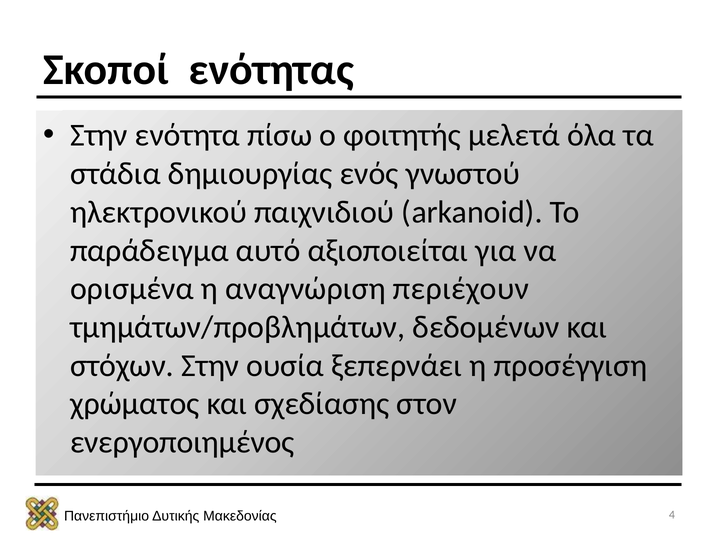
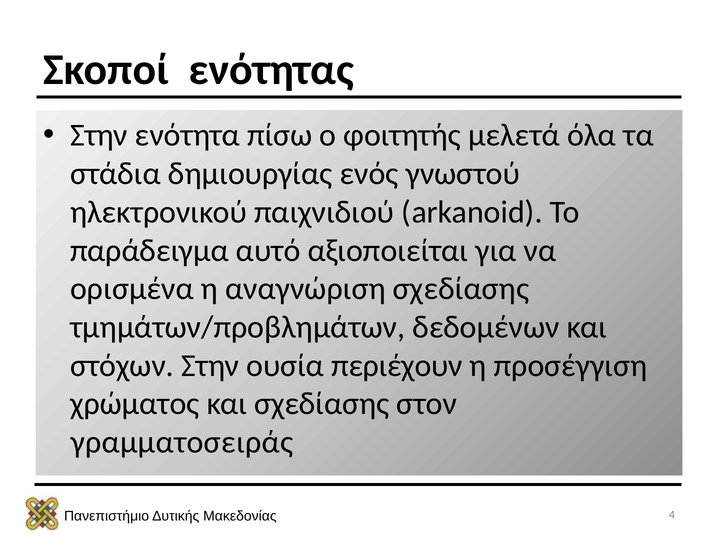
αναγνώριση περιέχουν: περιέχουν -> σχεδίασης (461, 289)
ξεπερνάει: ξεπερνάει -> περιέχουν (397, 365)
ενεργοποιημένος: ενεργοποιημένος -> γραμματοσειράς (182, 442)
